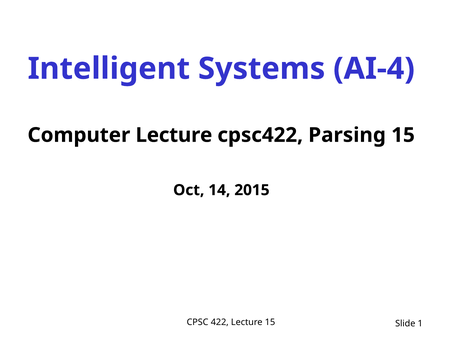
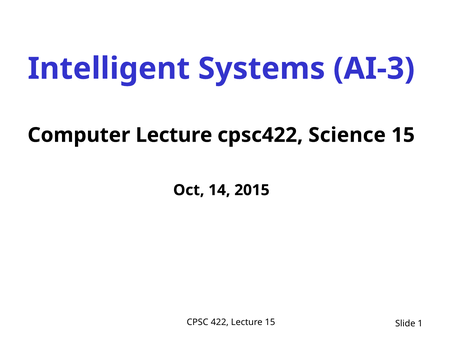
AI-4: AI-4 -> AI-3 (374, 69)
Parsing: Parsing -> Science (347, 135)
